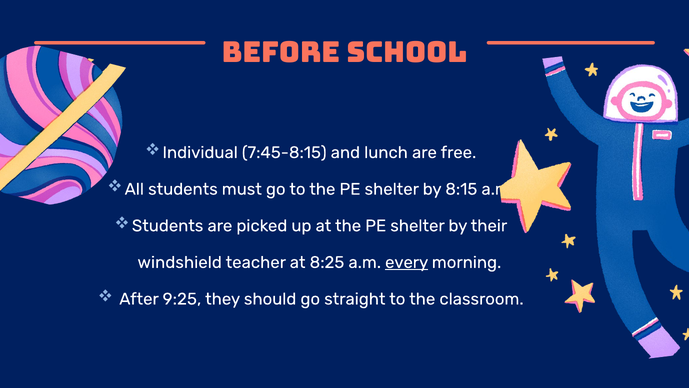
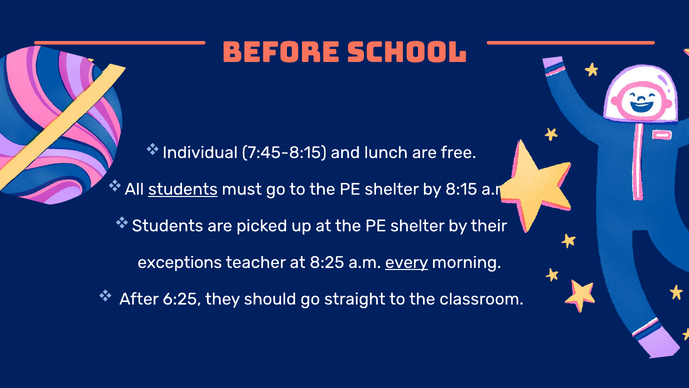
students underline: none -> present (183, 189)
windshield: windshield -> exceptions (180, 262)
9:25: 9:25 -> 6:25 (182, 299)
